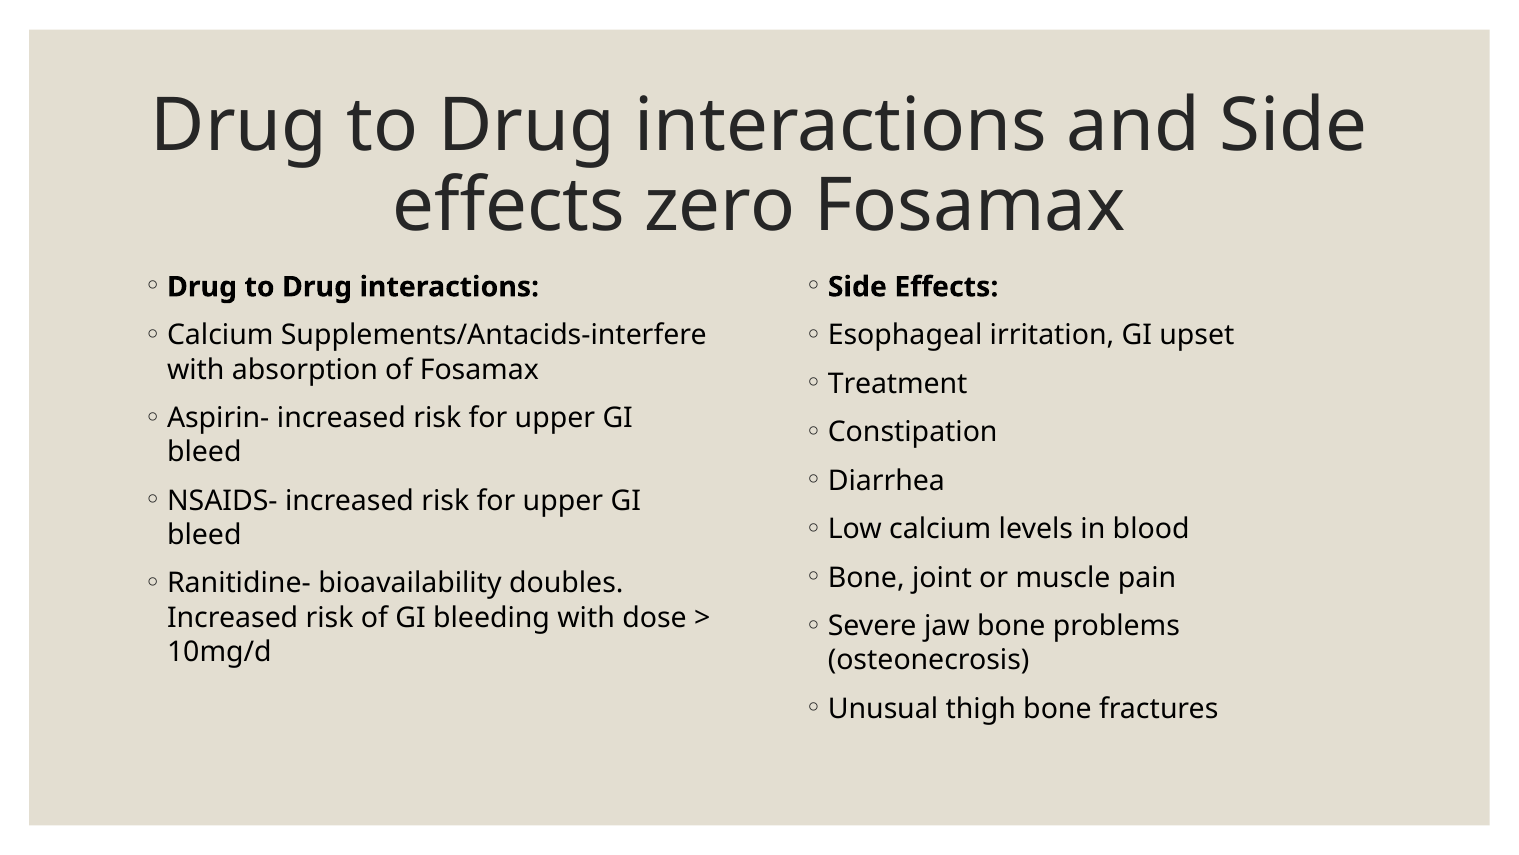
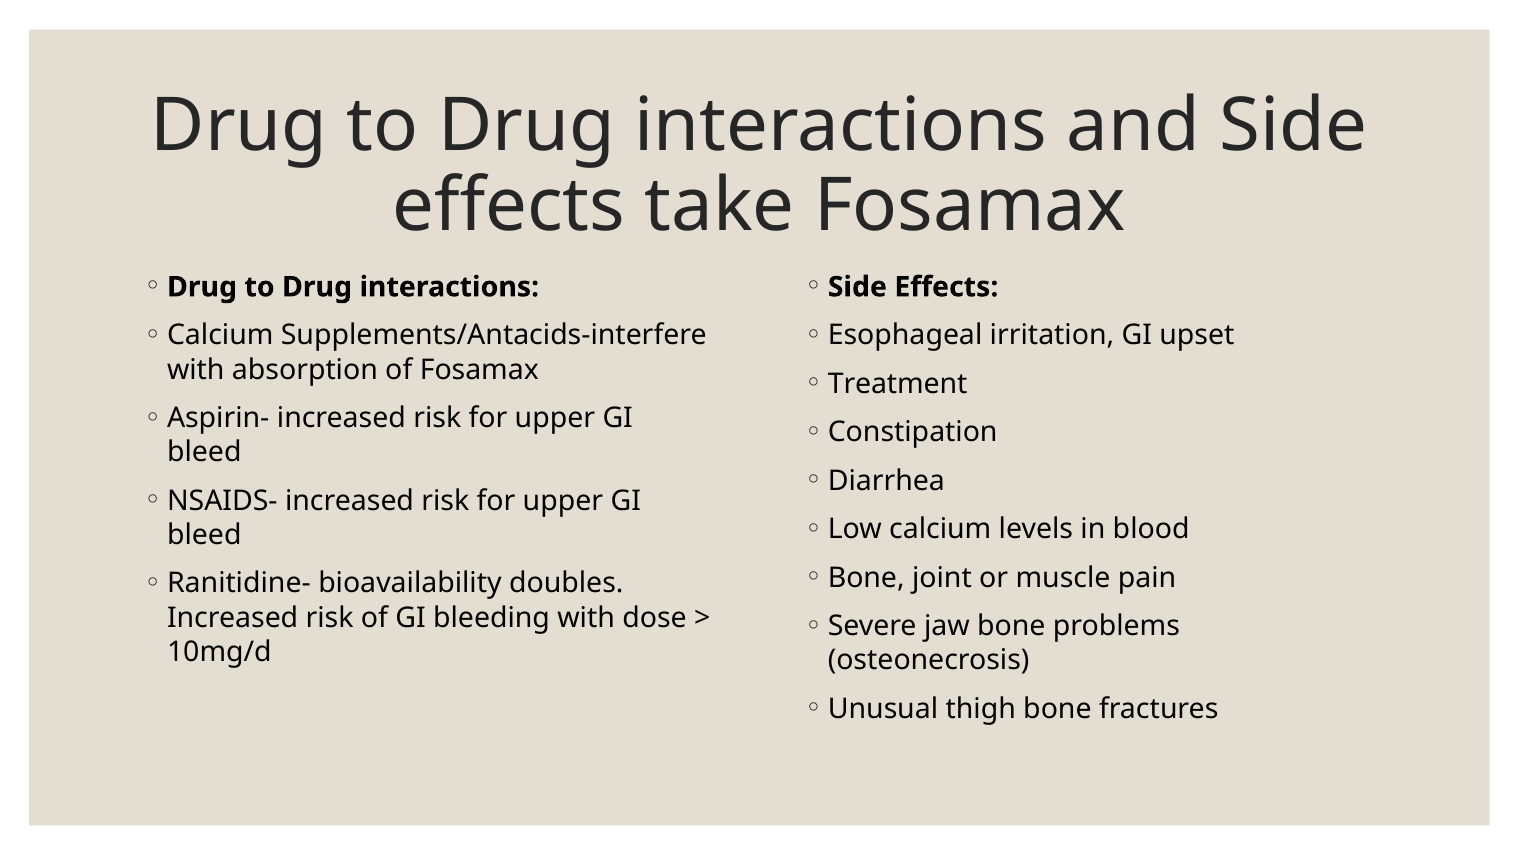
zero: zero -> take (720, 206)
